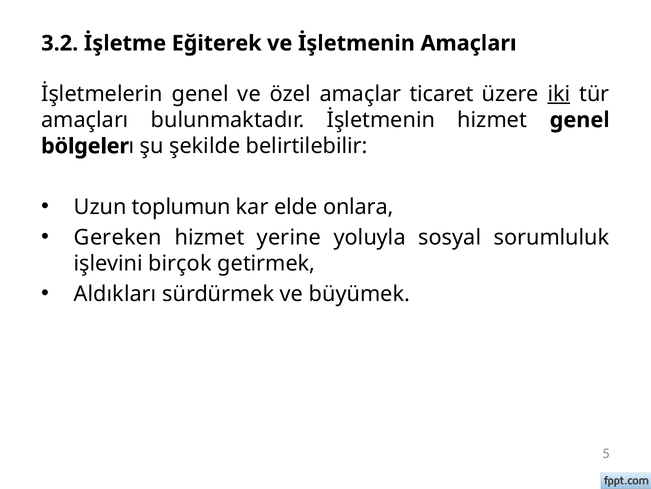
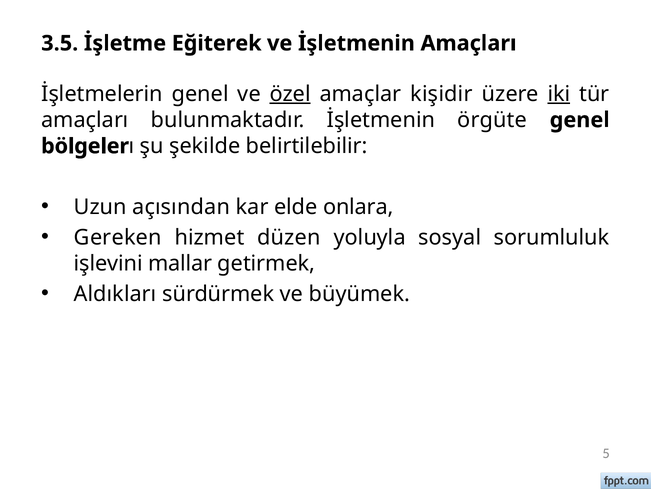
3.2: 3.2 -> 3.5 (60, 43)
özel underline: none -> present (290, 94)
ticaret: ticaret -> kişidir (442, 94)
İşletmenin hizmet: hizmet -> örgüte (492, 120)
toplumun: toplumun -> açısından (181, 207)
yerine: yerine -> düzen (289, 237)
birçok: birçok -> mallar (180, 263)
